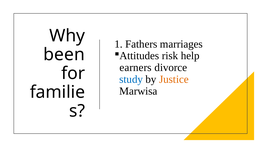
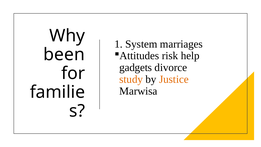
Fathers: Fathers -> System (141, 44)
earners: earners -> gadgets (136, 67)
study colour: blue -> orange (131, 79)
